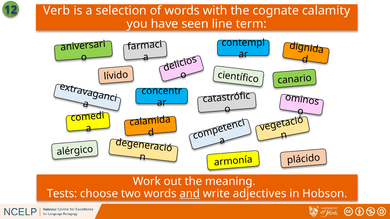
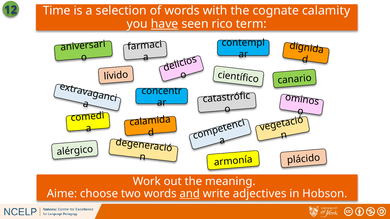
Verb: Verb -> Time (57, 11)
have underline: none -> present (165, 24)
line: line -> rico (222, 24)
Tests: Tests -> Aime (62, 194)
